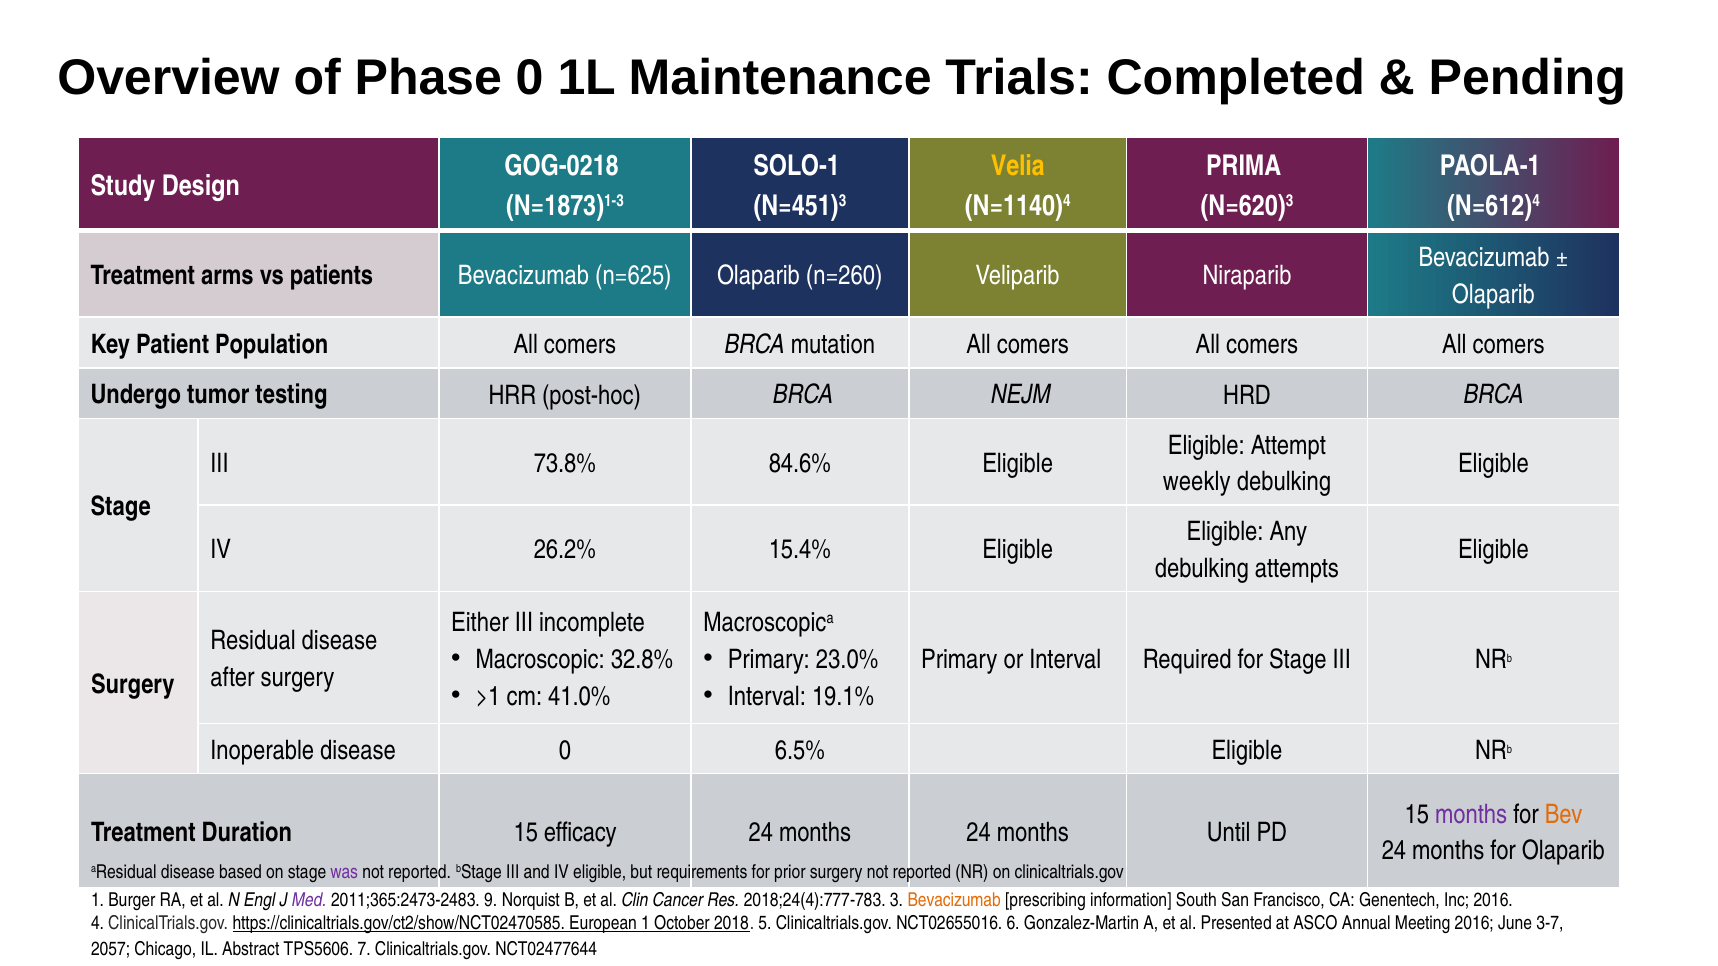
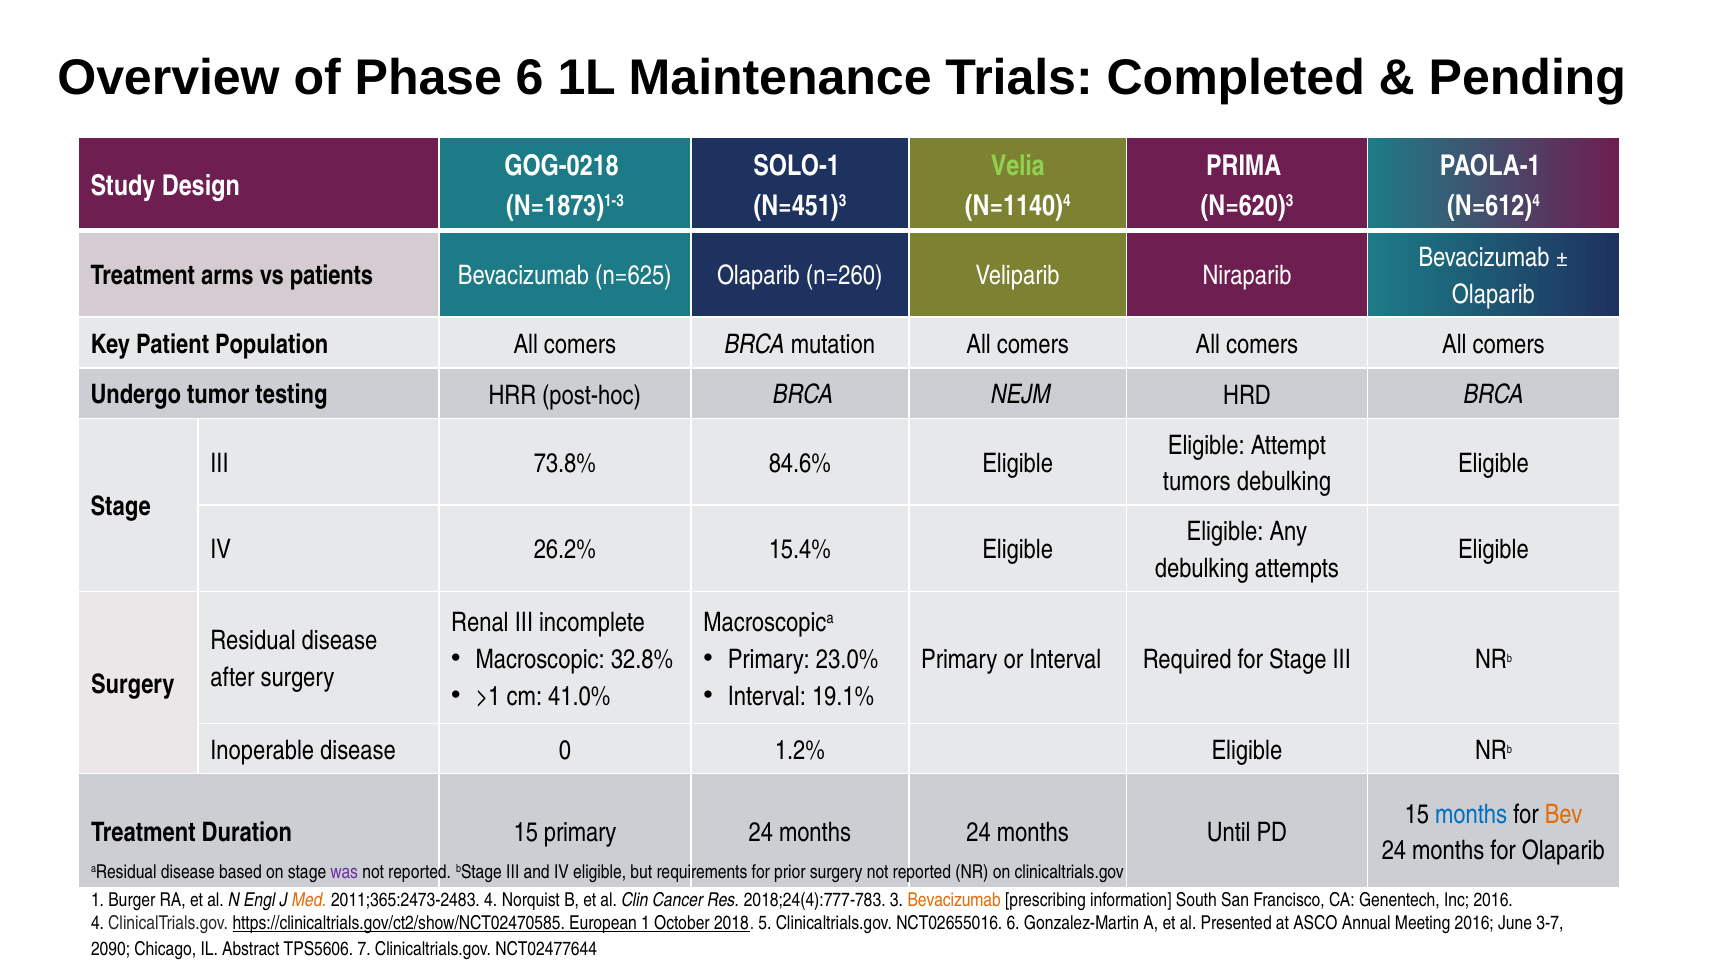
Phase 0: 0 -> 6 (530, 78)
Velia colour: yellow -> light green (1018, 166)
weekly: weekly -> tumors (1197, 482)
Either: Either -> Renal (480, 623)
6.5%: 6.5% -> 1.2% (800, 751)
months colour: purple -> blue (1471, 815)
15 efficacy: efficacy -> primary (580, 833)
Med colour: purple -> orange (309, 901)
2011;365:2473-2483 9: 9 -> 4 (491, 901)
2057: 2057 -> 2090 (111, 950)
